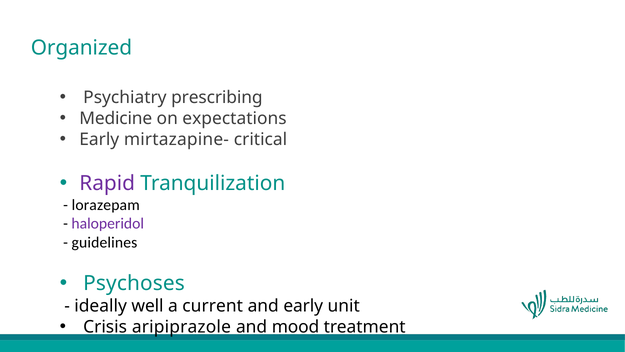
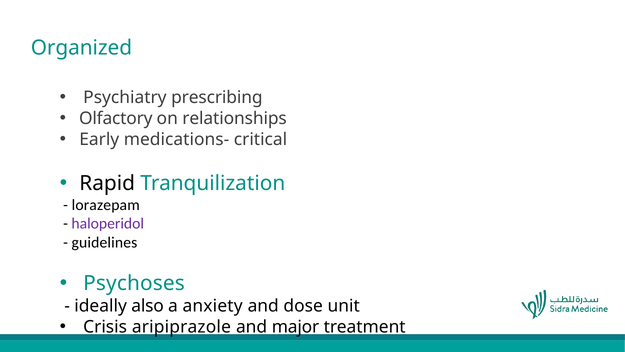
Medicine: Medicine -> Olfactory (116, 118)
expectations: expectations -> relationships (235, 118)
mirtazapine-: mirtazapine- -> medications- (177, 139)
Rapid colour: purple -> black (107, 183)
well: well -> also (148, 306)
current: current -> anxiety (213, 306)
and early: early -> dose (303, 306)
mood: mood -> major (295, 327)
